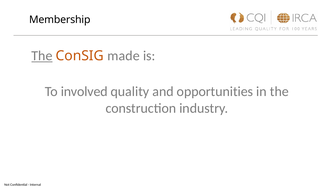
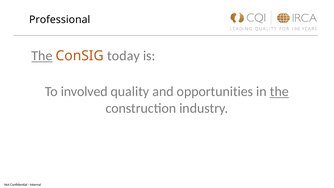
Membership: Membership -> Professional (60, 20)
made: made -> today (124, 56)
the underline: none -> present (279, 92)
